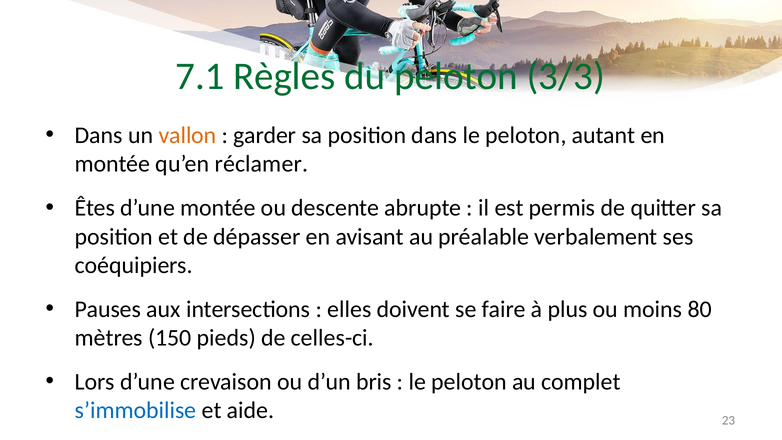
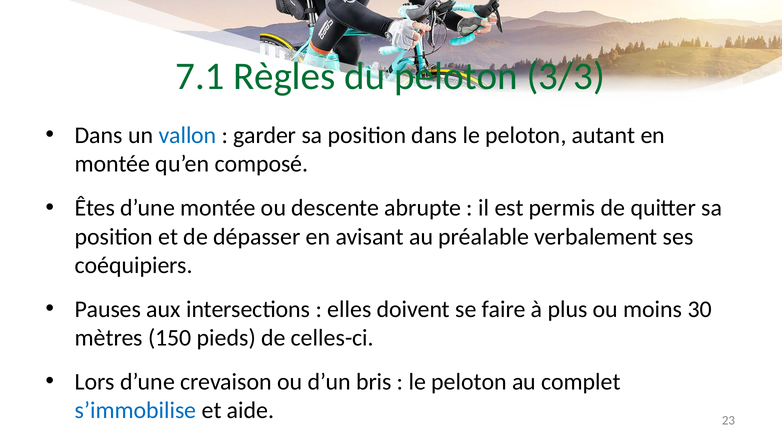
vallon colour: orange -> blue (188, 135)
réclamer: réclamer -> composé (261, 164)
80: 80 -> 30 (700, 309)
